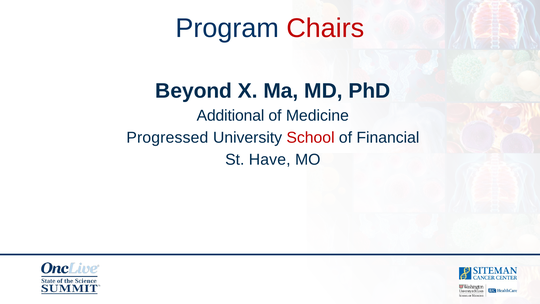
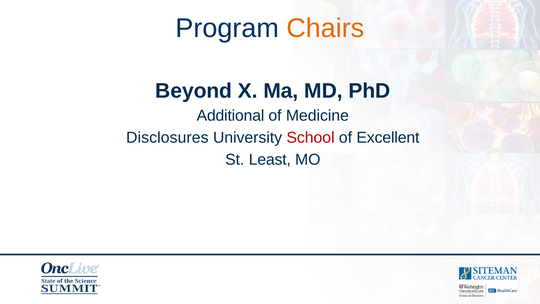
Chairs colour: red -> orange (325, 28)
Progressed: Progressed -> Disclosures (167, 138)
Financial: Financial -> Excellent (388, 138)
Have: Have -> Least (270, 160)
